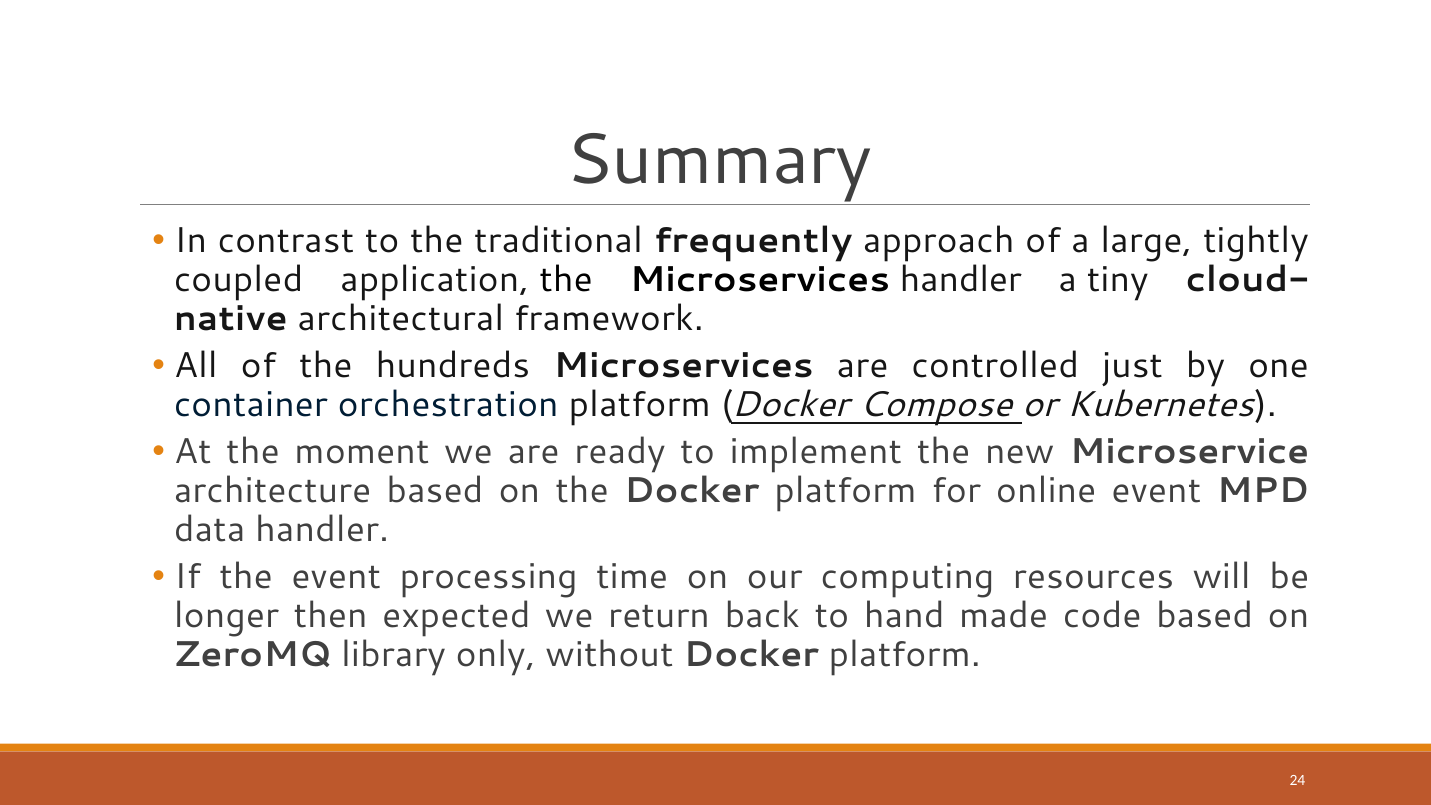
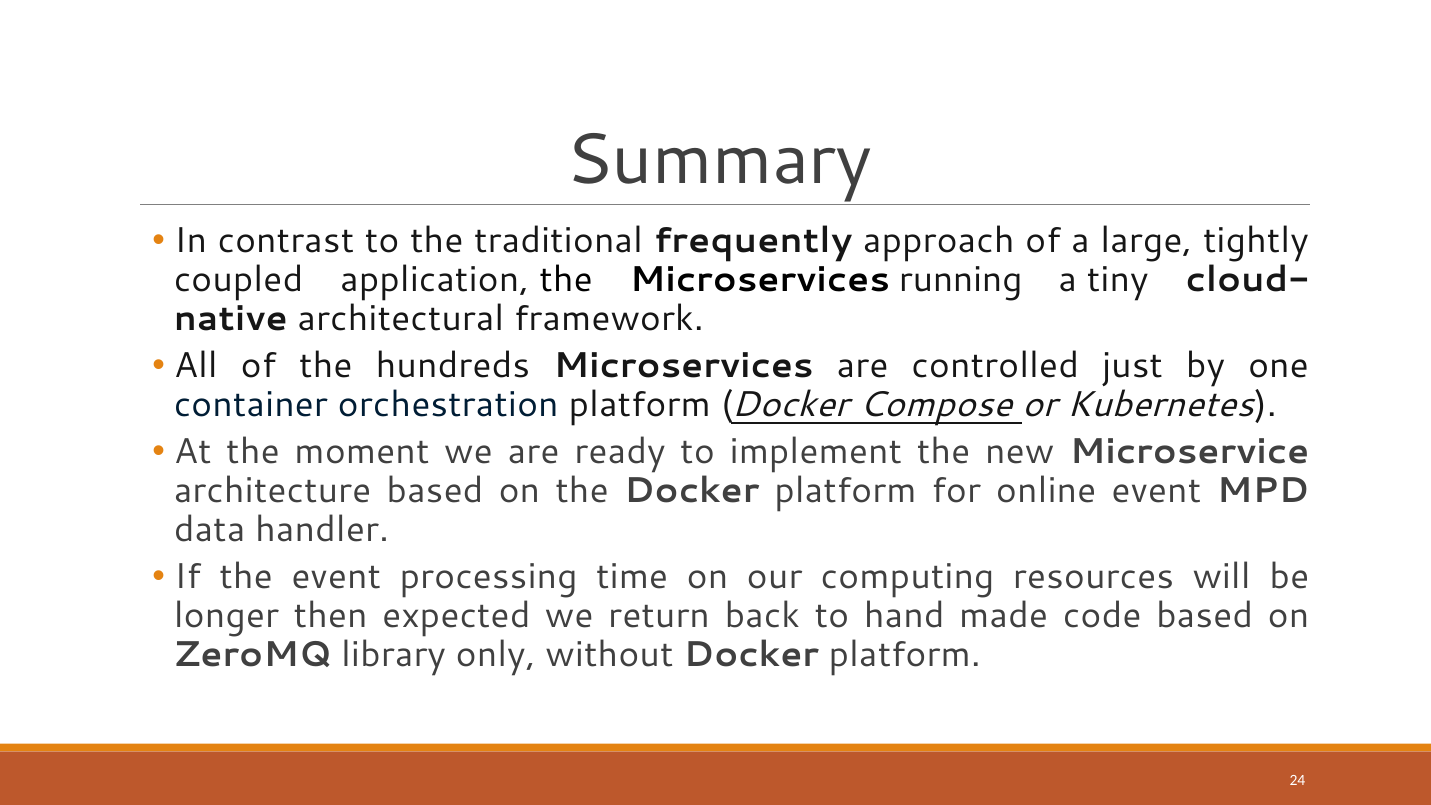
Microservices handler: handler -> running (961, 280)
